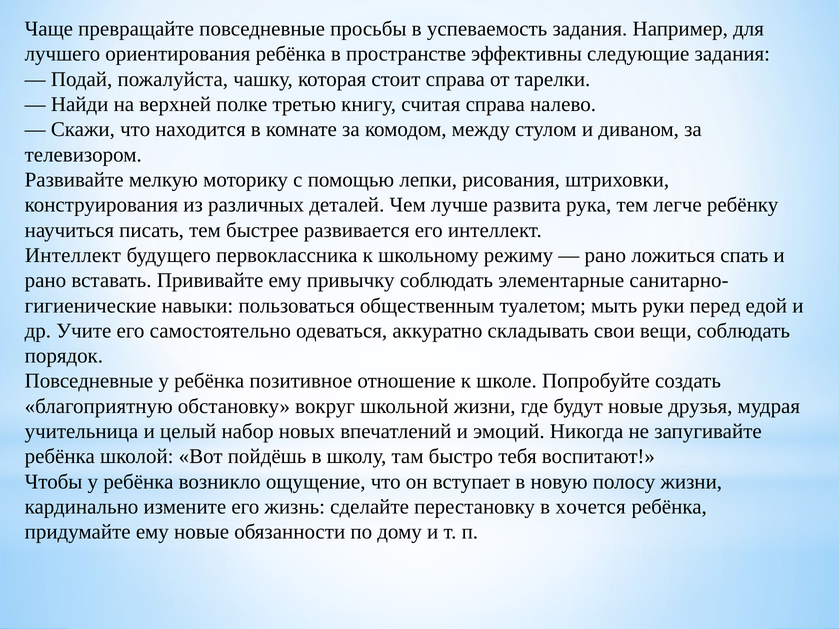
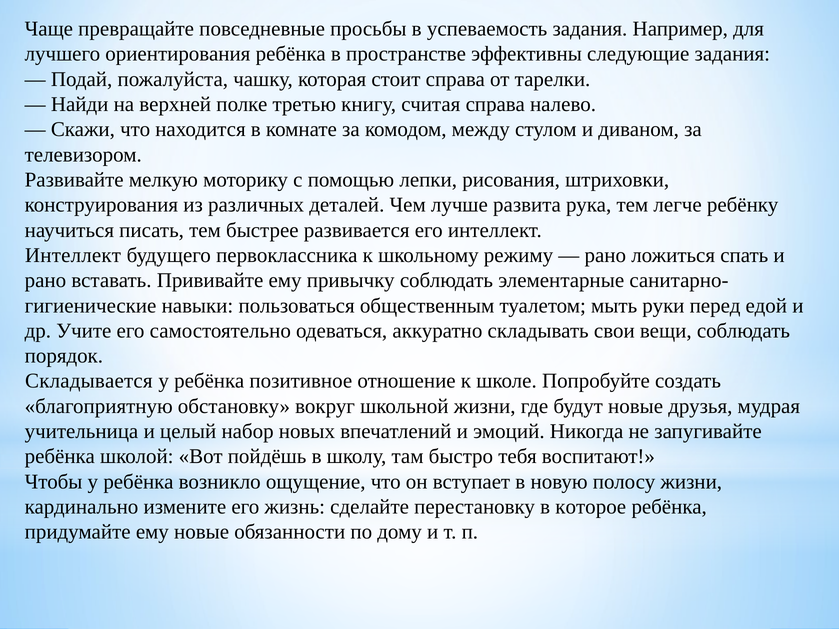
Повседневные: Повседневные -> Складывается (89, 381)
хочется: хочется -> которое (591, 507)
